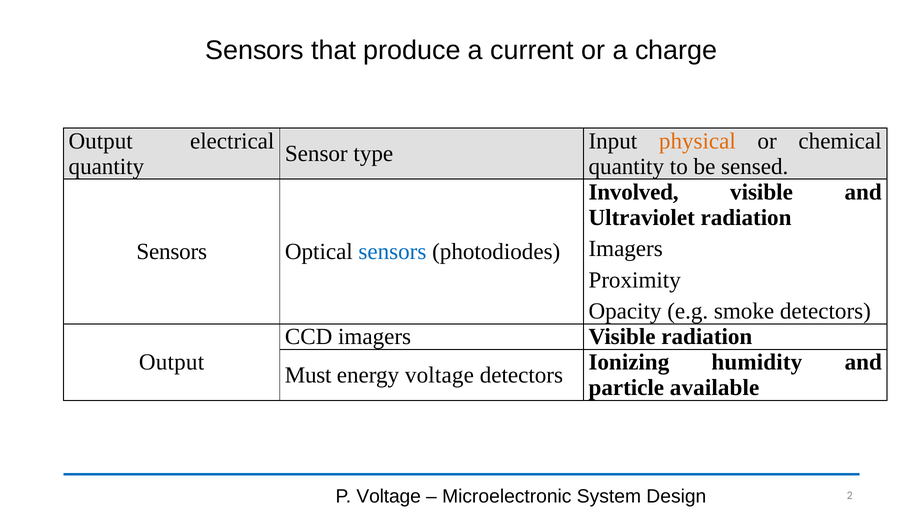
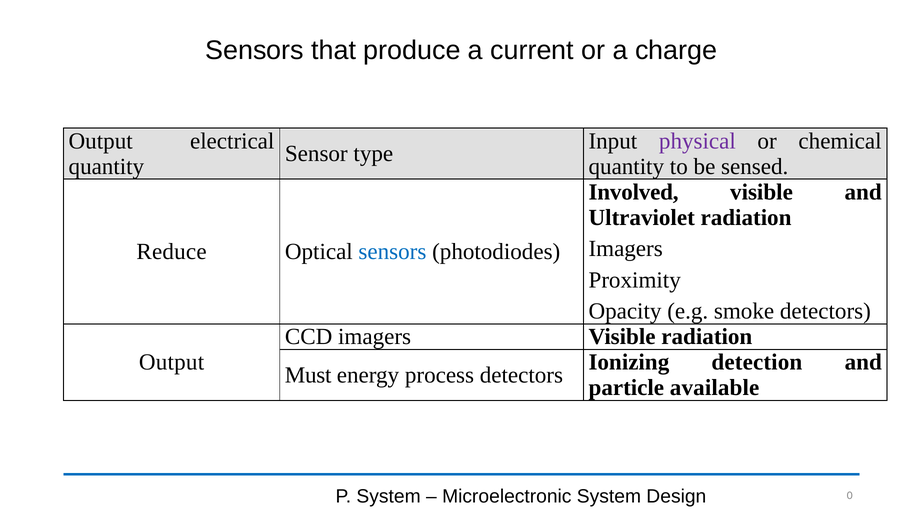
physical colour: orange -> purple (697, 141)
Sensors: Sensors -> Reduce (172, 252)
humidity: humidity -> detection (757, 362)
energy voltage: voltage -> process (439, 375)
P Voltage: Voltage -> System (389, 496)
2: 2 -> 0 (850, 496)
